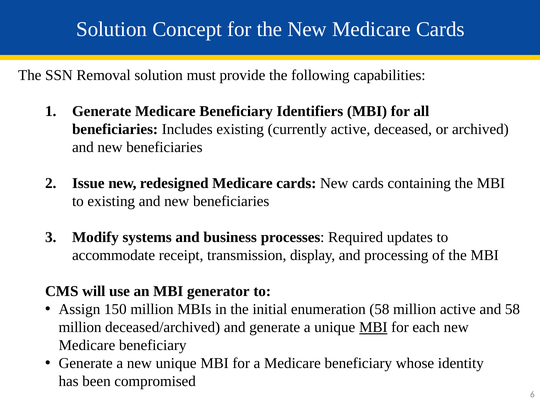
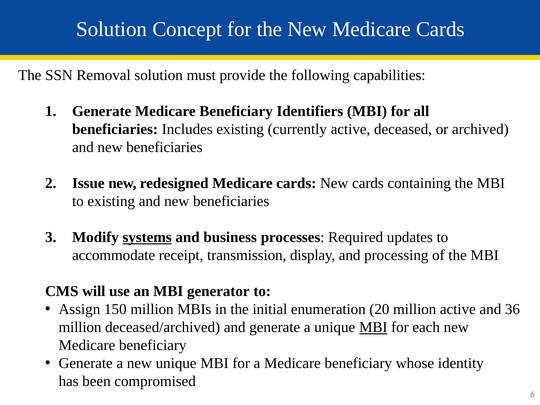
systems underline: none -> present (147, 237)
enumeration 58: 58 -> 20 (379, 309)
and 58: 58 -> 36 (512, 309)
